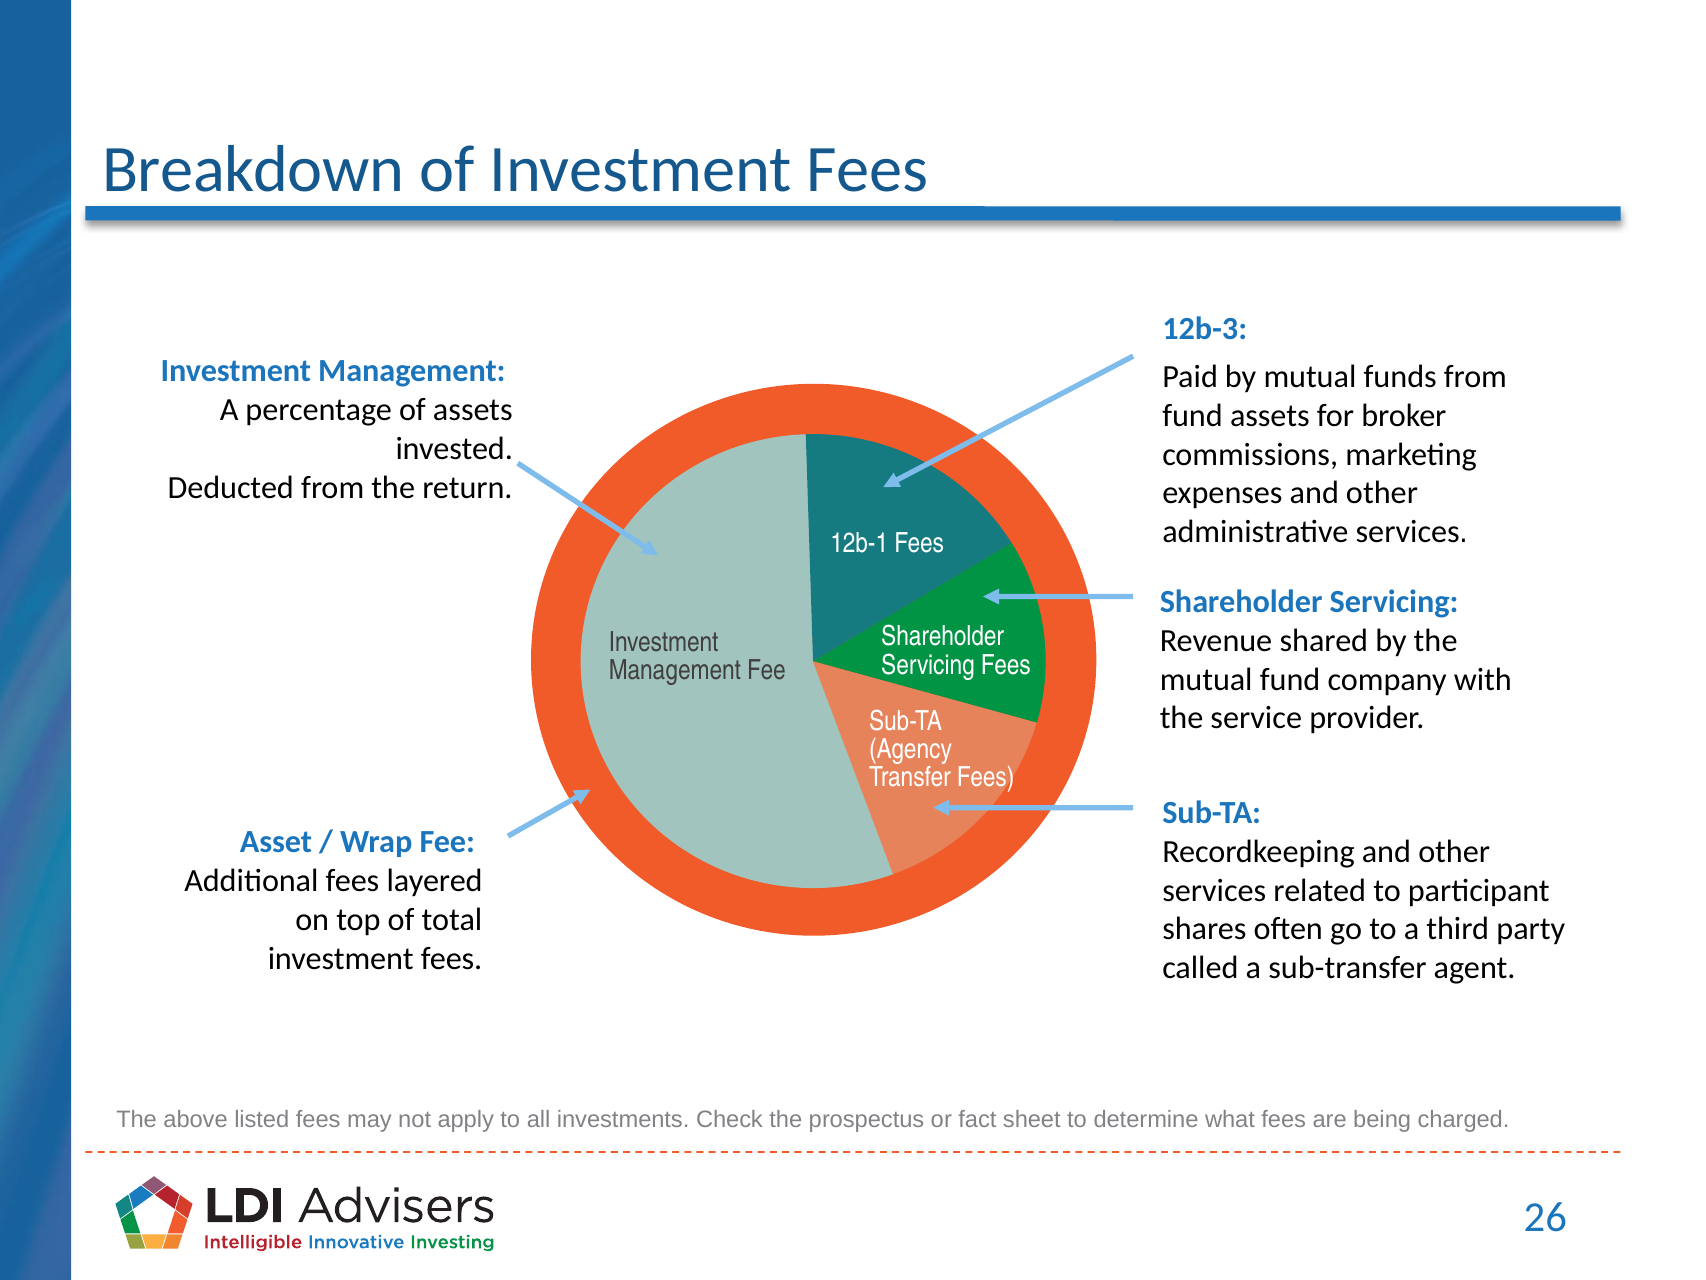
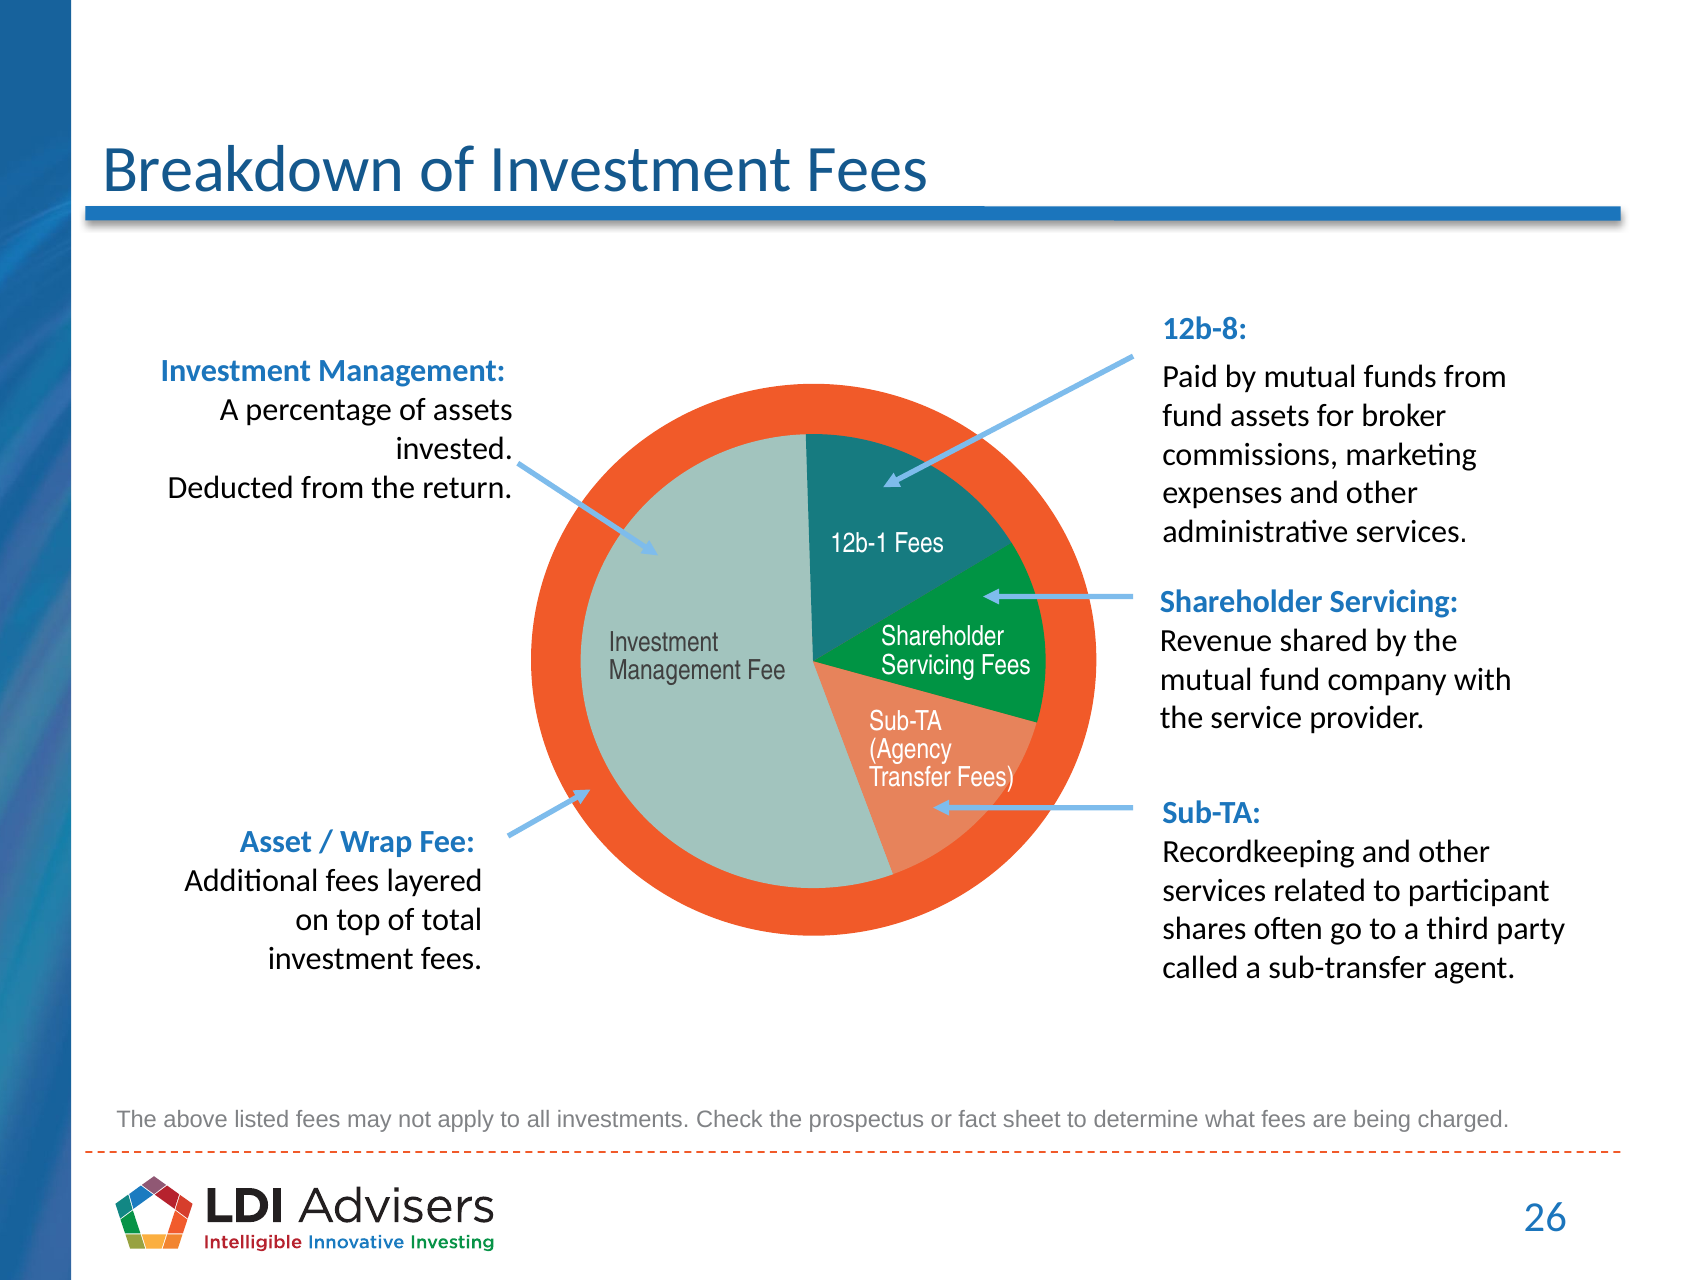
12b-3: 12b-3 -> 12b-8 (1205, 328)
